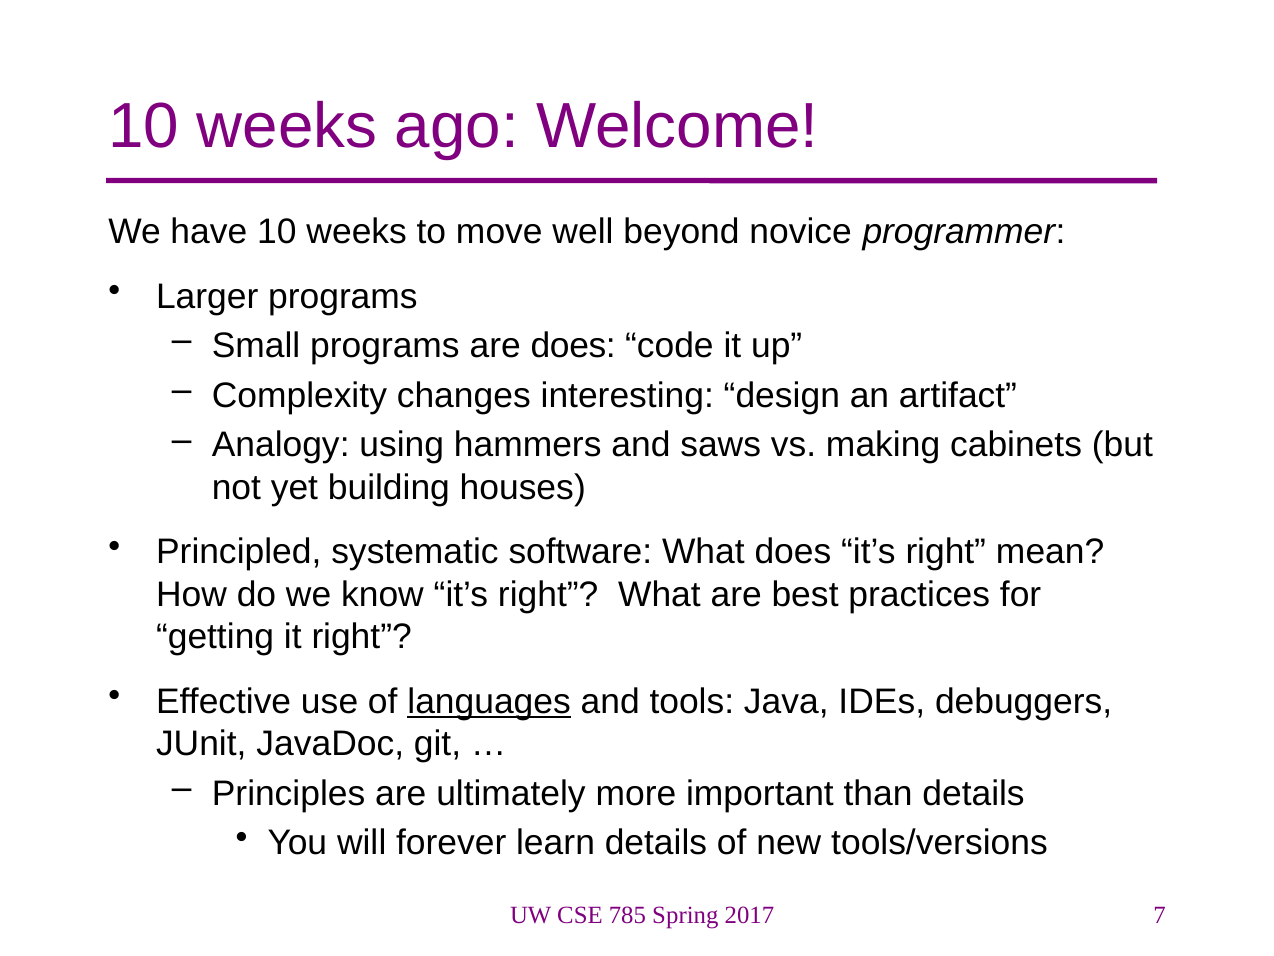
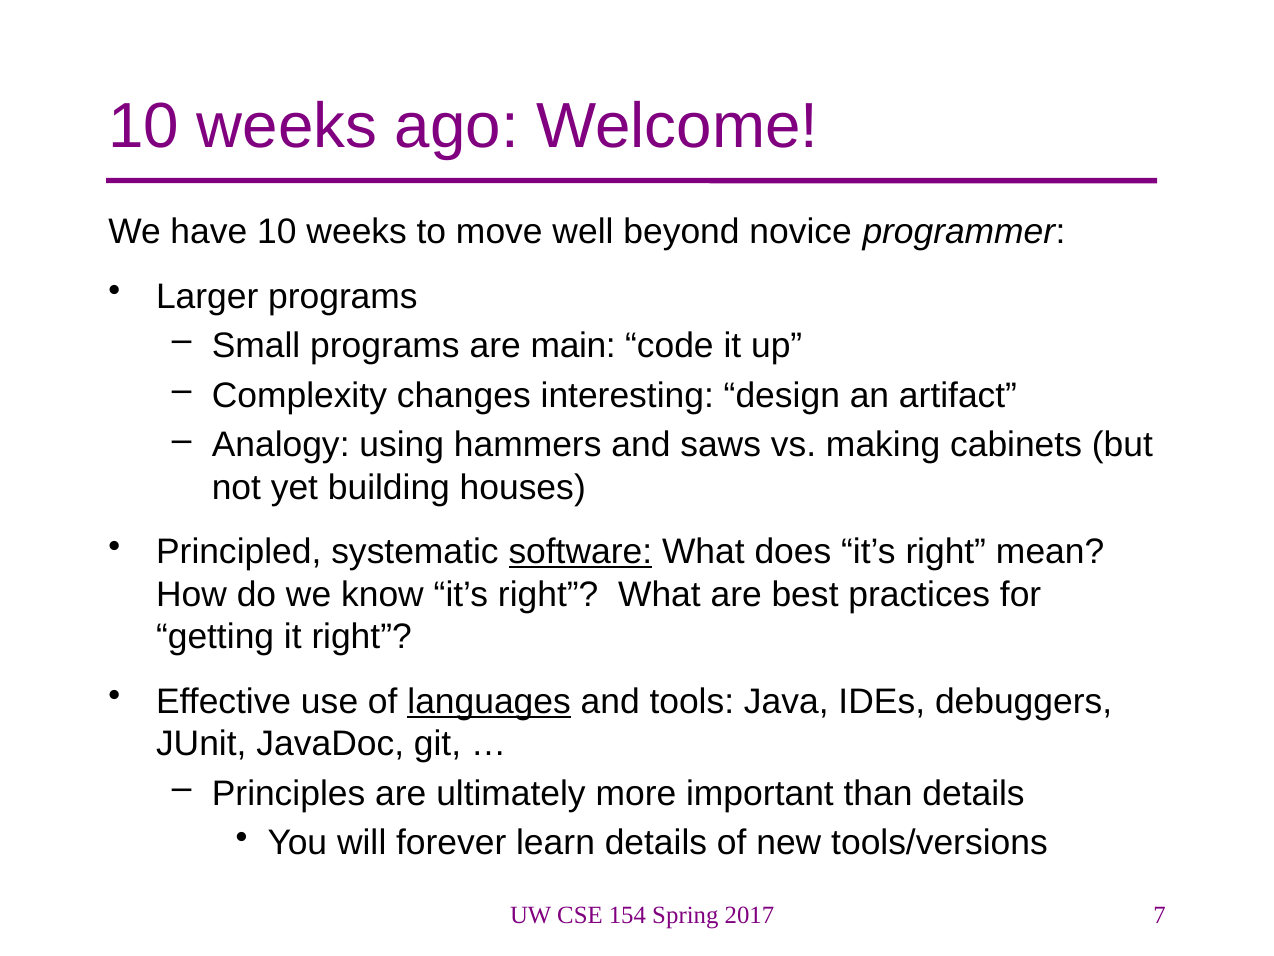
are does: does -> main (573, 346)
software underline: none -> present (580, 552)
785: 785 -> 154 (627, 915)
